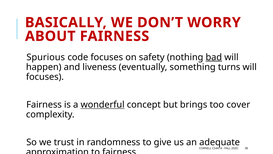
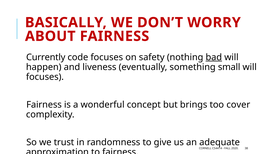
Spurious: Spurious -> Currently (46, 57)
turns: turns -> small (229, 67)
wonderful underline: present -> none (103, 104)
